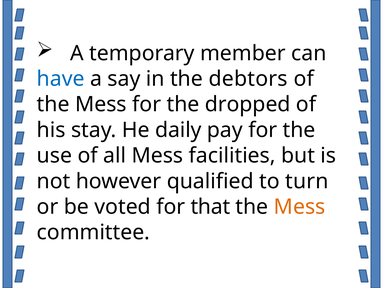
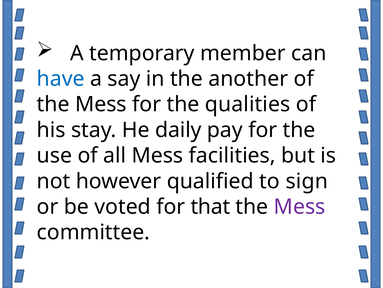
debtors: debtors -> another (248, 79)
dropped: dropped -> qualities (248, 104)
turn: turn -> sign (307, 181)
Mess colour: orange -> purple (300, 206)
